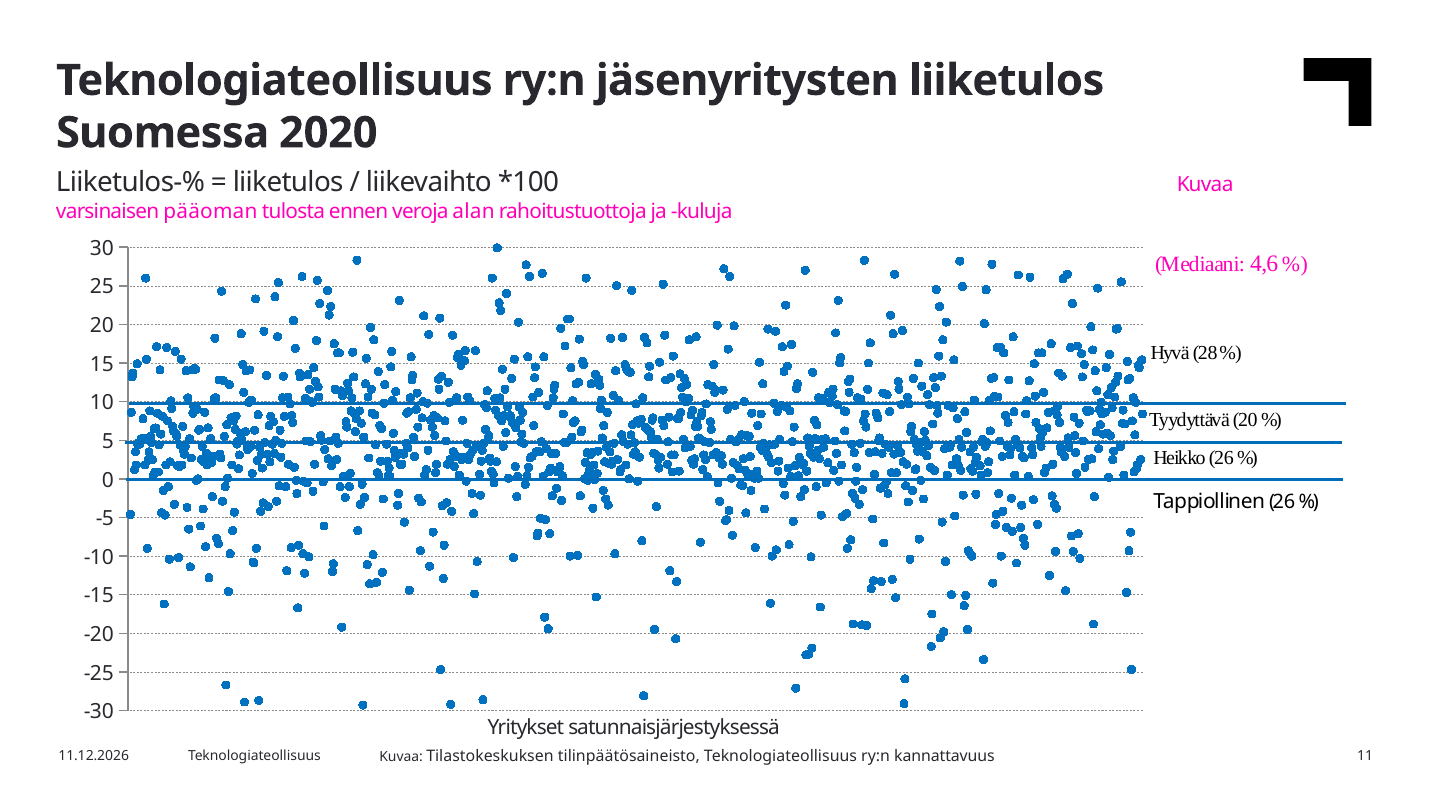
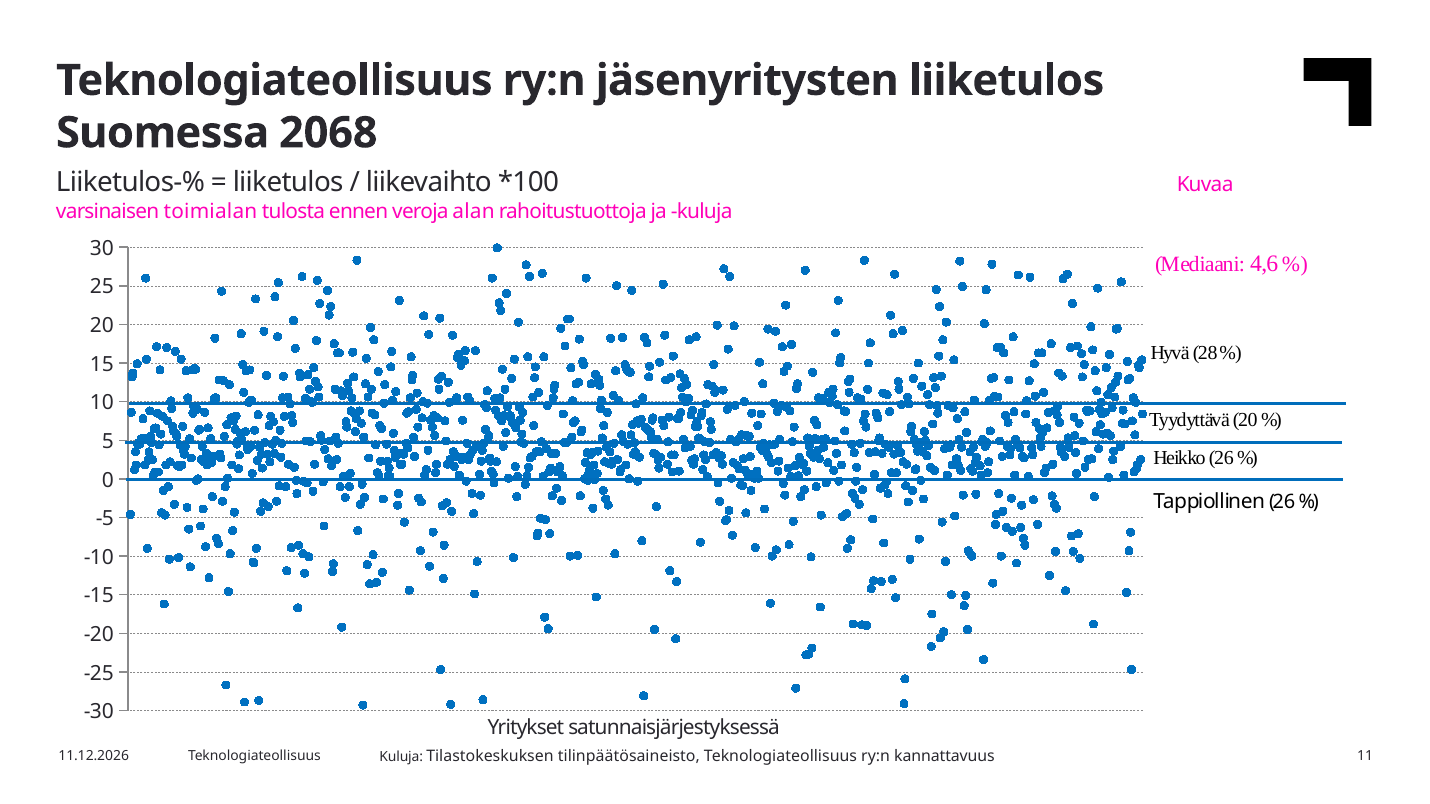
2020: 2020 -> 2068 (328, 133)
pääoman: pääoman -> toimialan (210, 211)
Teknologiateollisuus Kuvaa: Kuvaa -> Kuluja (401, 758)
